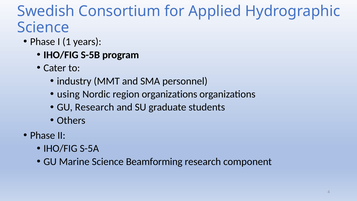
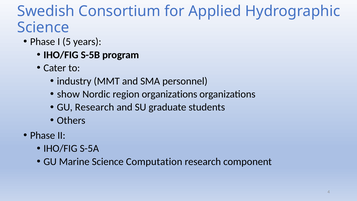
1: 1 -> 5 (67, 42)
using: using -> show (68, 94)
Beamforming: Beamforming -> Computation (154, 161)
